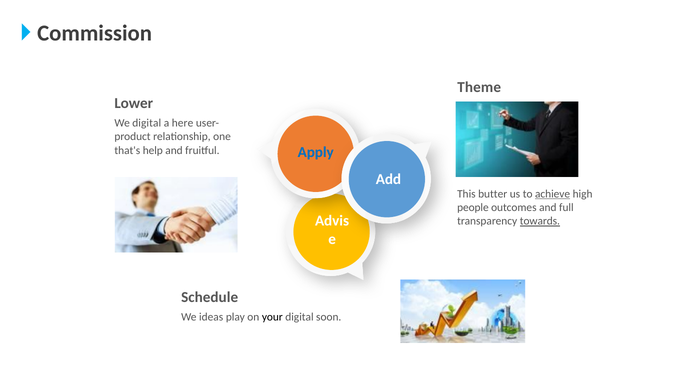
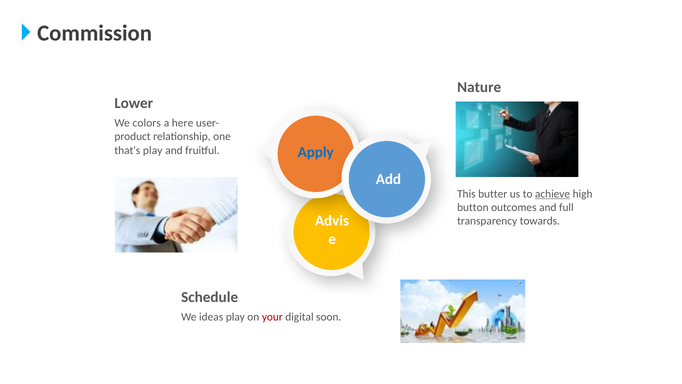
Theme: Theme -> Nature (479, 87)
We digital: digital -> colors (147, 123)
that's help: help -> play (153, 150)
people: people -> button (473, 207)
towards underline: present -> none (540, 221)
your colour: black -> red (272, 317)
